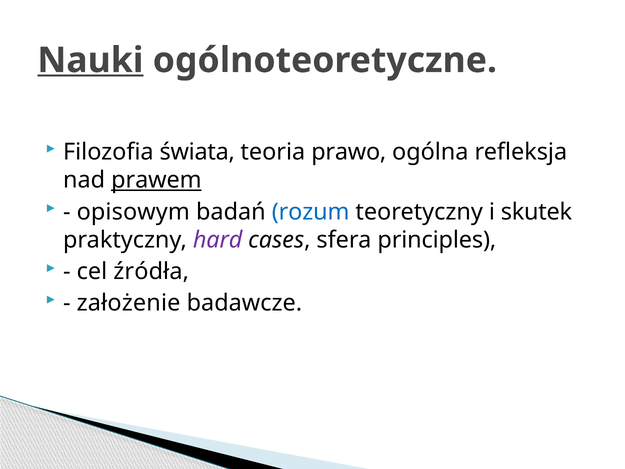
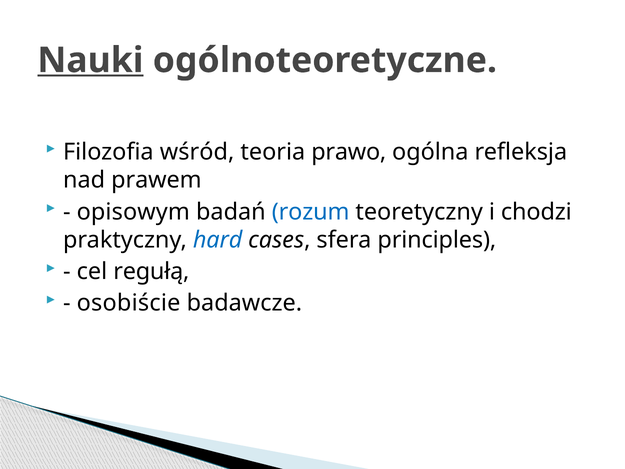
świata: świata -> wśród (197, 152)
prawem underline: present -> none (156, 180)
skutek: skutek -> chodzi (536, 212)
hard colour: purple -> blue (218, 240)
źródła: źródła -> regułą (151, 271)
założenie: założenie -> osobiście (129, 303)
